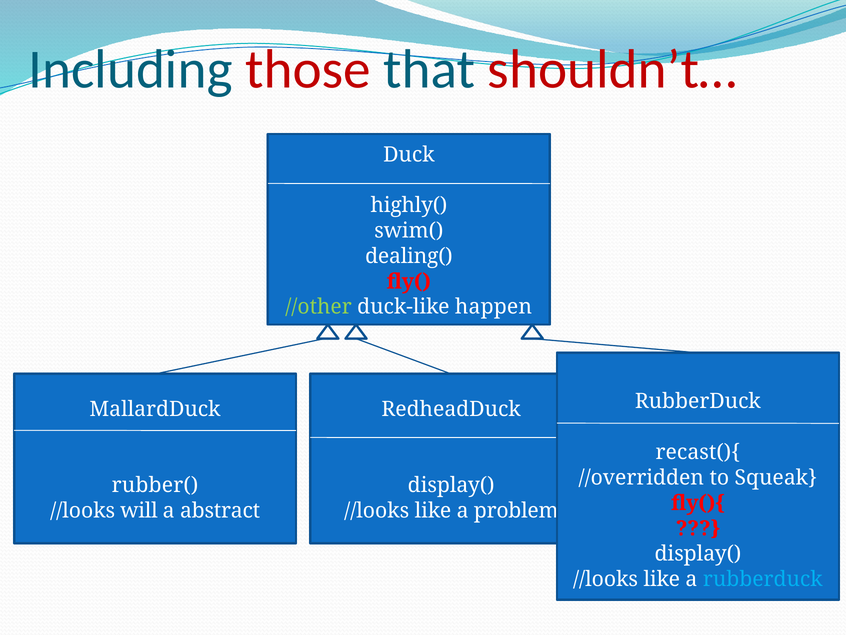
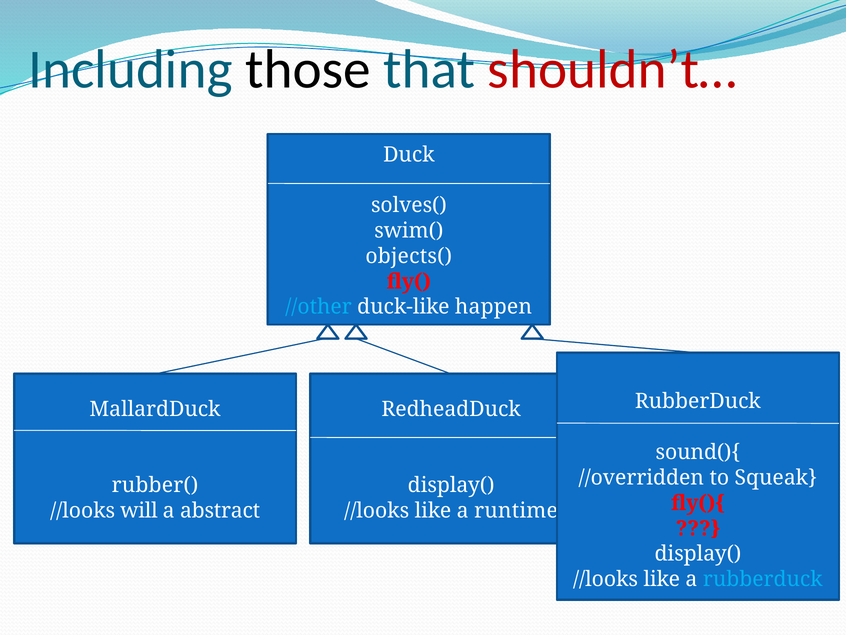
those colour: red -> black (308, 69)
highly(: highly( -> solves( (409, 205)
dealing(: dealing( -> objects( (409, 256)
//other colour: light green -> light blue (319, 307)
recast(){: recast(){ -> sound(){ (698, 452)
problem: problem -> runtime (516, 510)
